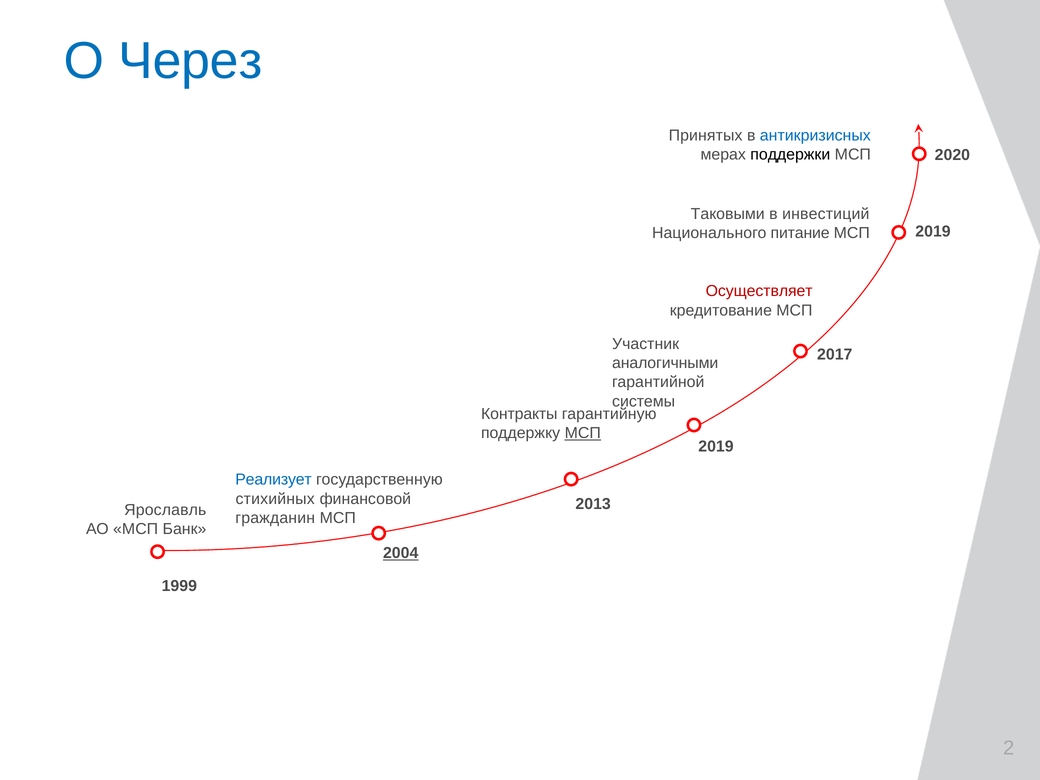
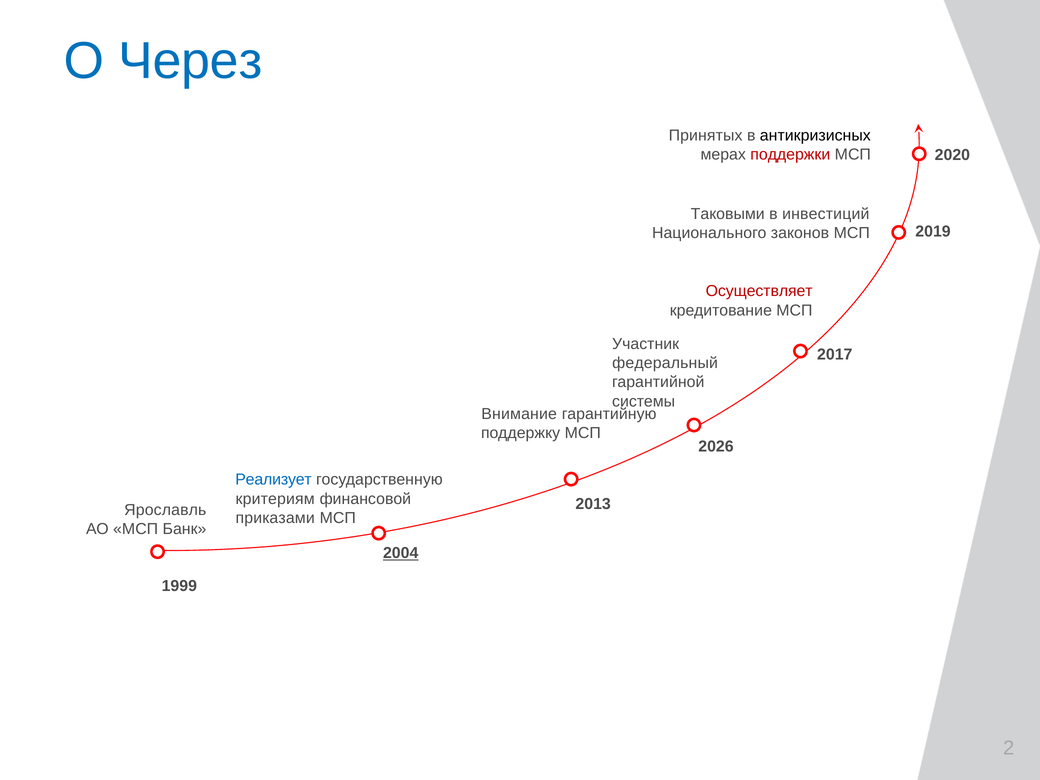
антикризисных colour: blue -> black (815, 135)
поддержки colour: black -> red (790, 155)
питание: питание -> законов (800, 233)
аналогичными: аналогичными -> федеральный (665, 363)
Контракты: Контракты -> Внимание (519, 414)
МСП underline: present -> none (583, 433)
2019: 2019 -> 2026 (716, 447)
стихийных: стихийных -> критериям (275, 499)
гражданин: гражданин -> приказами (275, 518)
